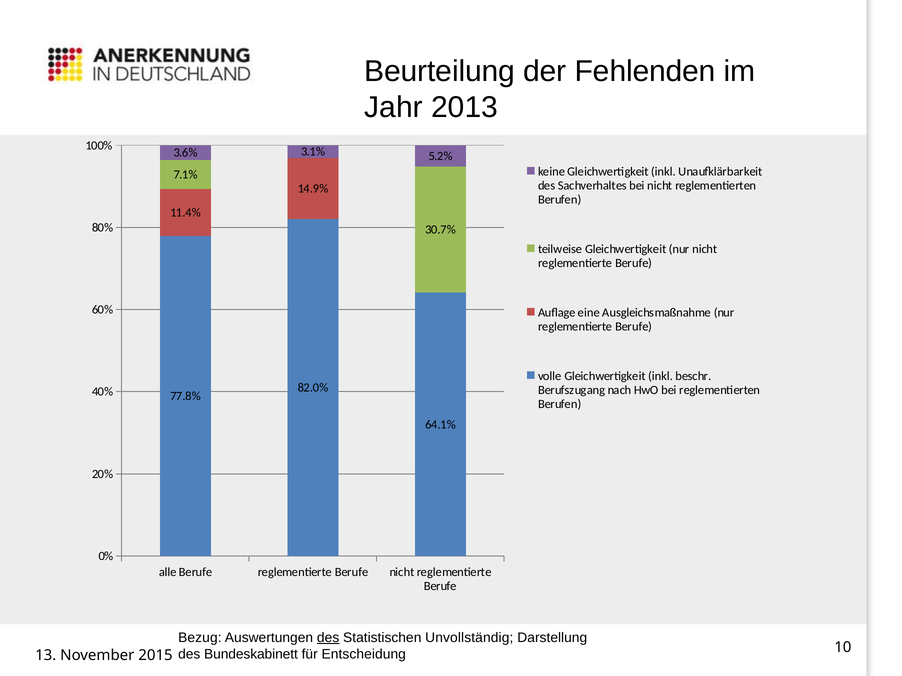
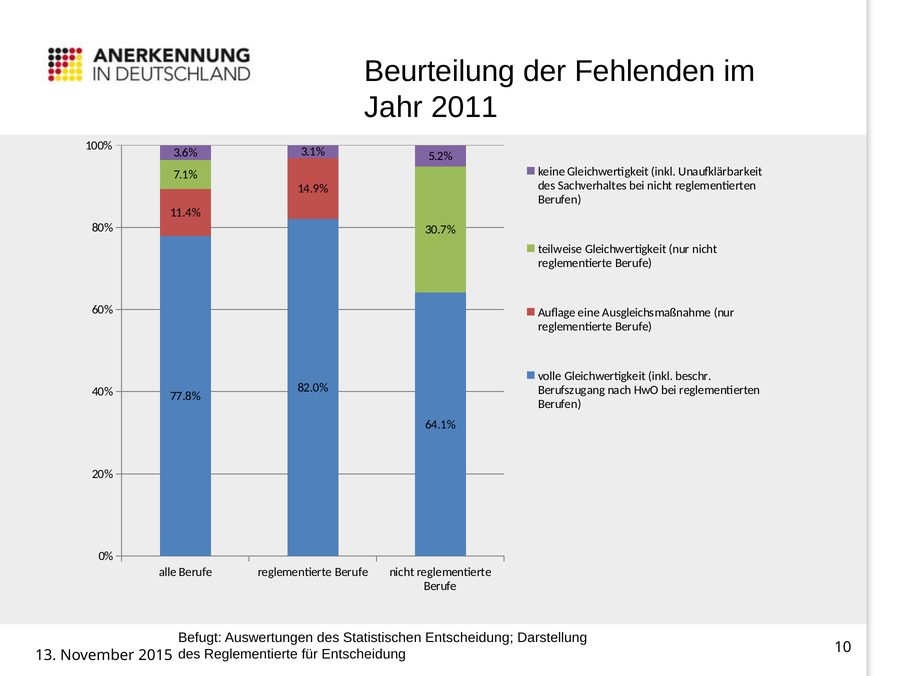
2013: 2013 -> 2011 (465, 107)
Bezug: Bezug -> Befugt (200, 638)
des underline: present -> none (328, 638)
Statistischen Unvollständig: Unvollständig -> Entscheidung (469, 638)
des Bundeskabinett: Bundeskabinett -> Reglementierte (251, 654)
